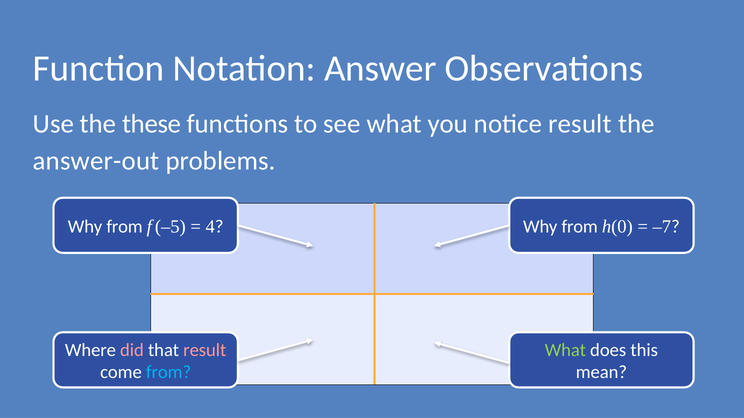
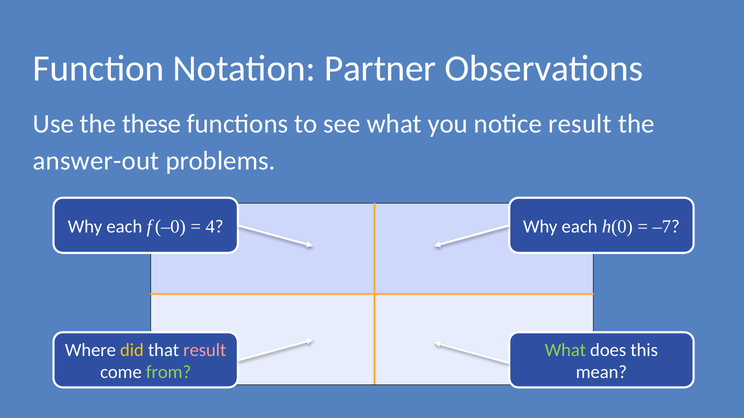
Answer: Answer -> Partner (380, 69)
from: from -> each (124, 227)
–5: –5 -> –0 (170, 227)
from: from -> each (580, 227)
did colour: pink -> yellow (132, 350)
from colour: light blue -> light green (169, 373)
